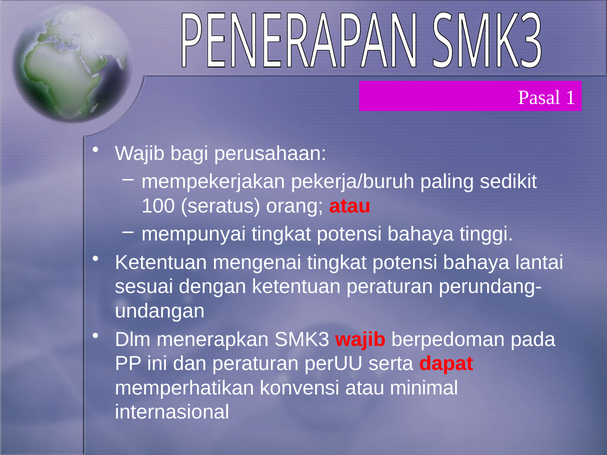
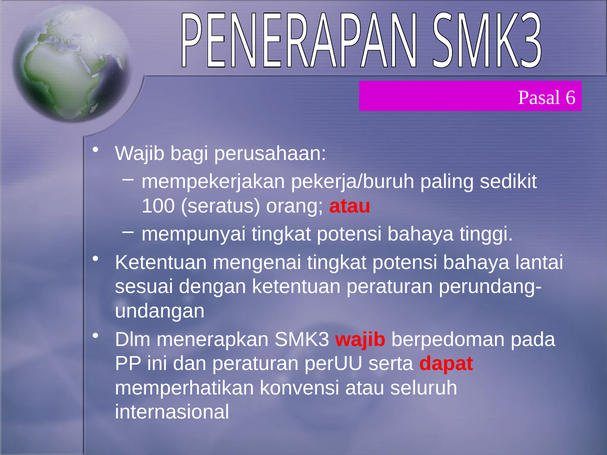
1: 1 -> 6 (571, 97)
minimal: minimal -> seluruh (424, 388)
